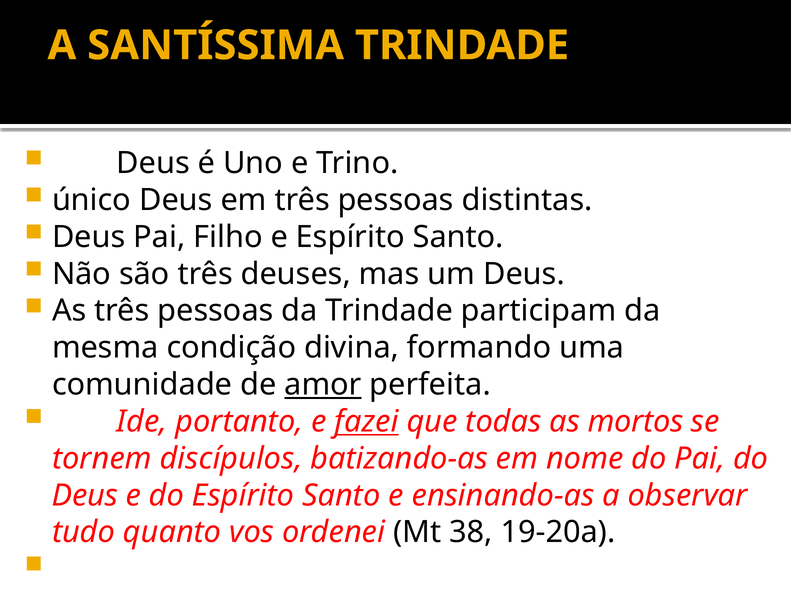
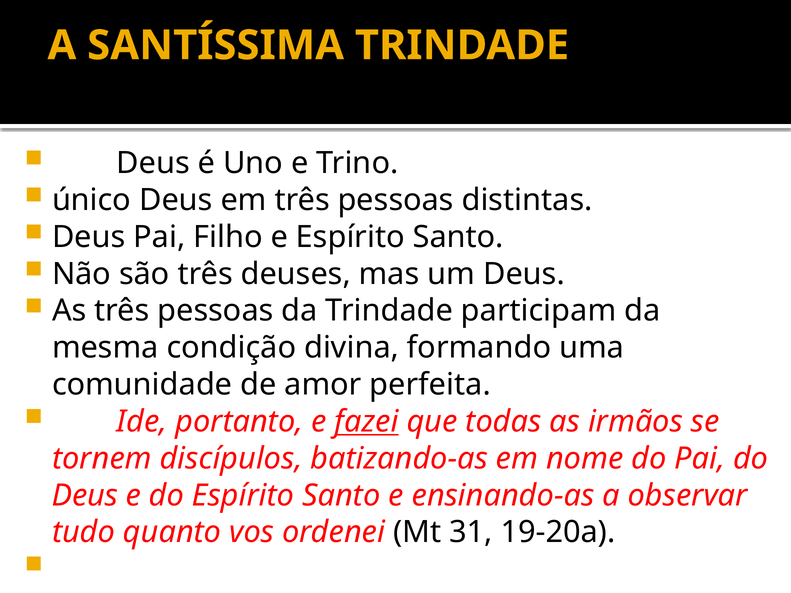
amor underline: present -> none (323, 385)
mortos: mortos -> irmãos (636, 422)
38: 38 -> 31 (471, 533)
